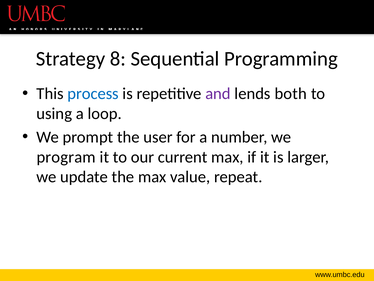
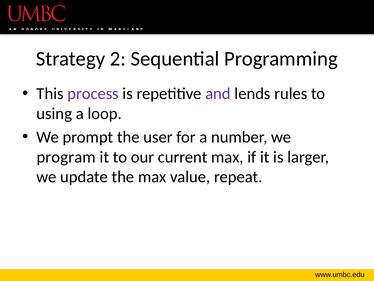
8: 8 -> 2 (118, 59)
process colour: blue -> purple (93, 94)
both: both -> rules (291, 94)
